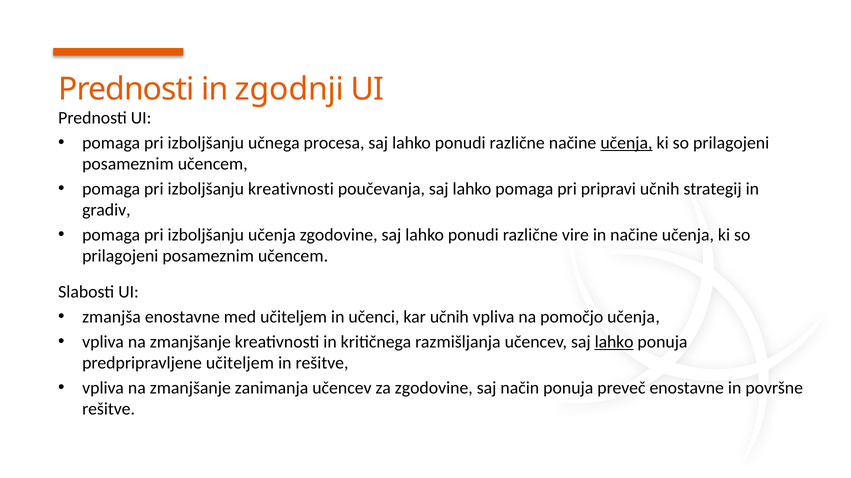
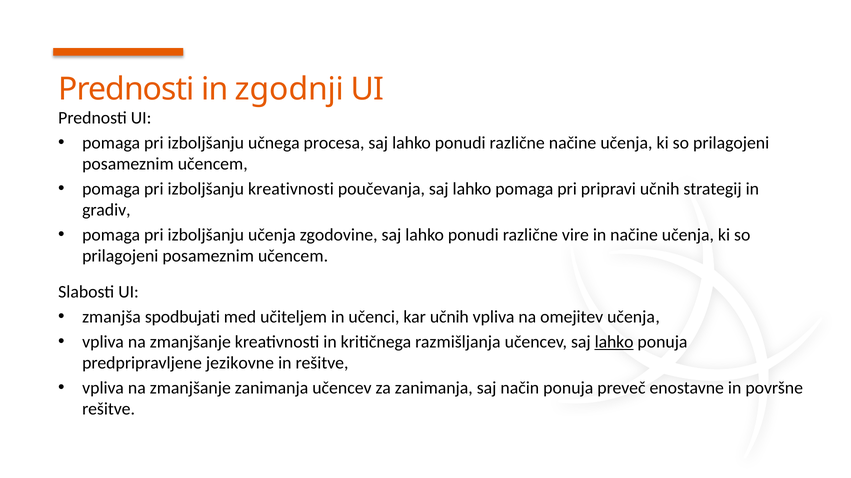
učenja underline: present -> none (626, 143)
zmanjša enostavne: enostavne -> spodbujati (182, 317)
pomočjo: pomočjo -> omejitev (572, 317)
predpripravljene učiteljem: učiteljem -> jezikovne (240, 364)
za zgodovine: zgodovine -> zanimanja (434, 388)
